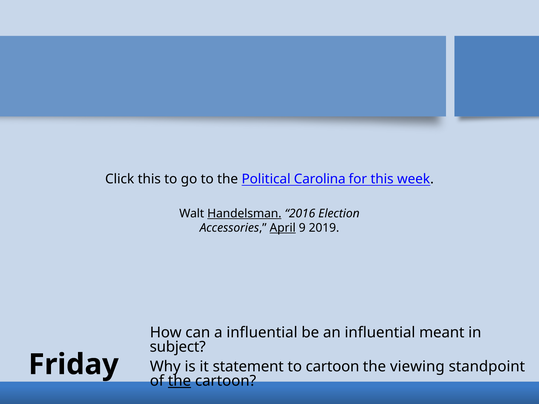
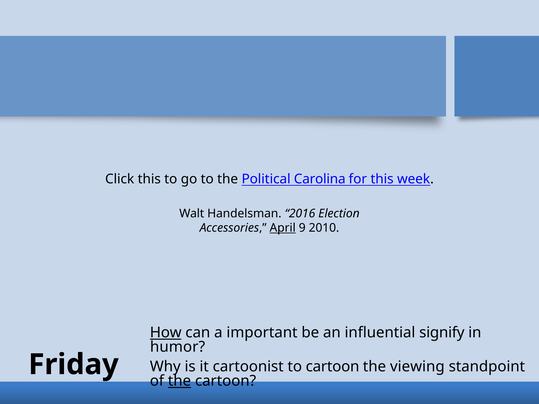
Handelsman underline: present -> none (244, 214)
2019: 2019 -> 2010 (324, 228)
How underline: none -> present (166, 333)
a influential: influential -> important (262, 333)
meant: meant -> signify (442, 333)
subject: subject -> humor (178, 347)
statement: statement -> cartoonist (248, 367)
